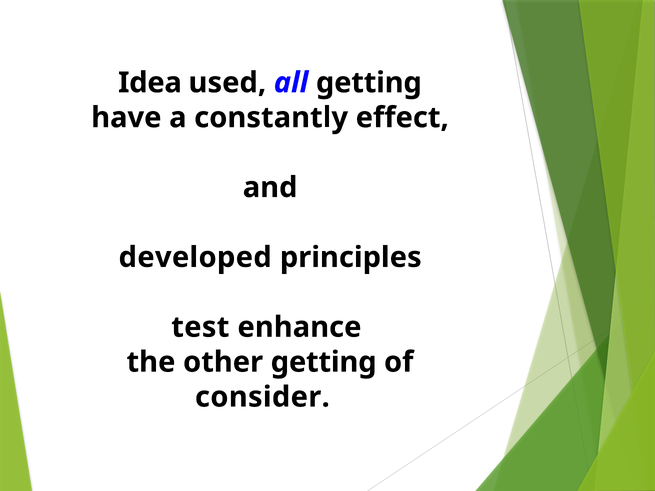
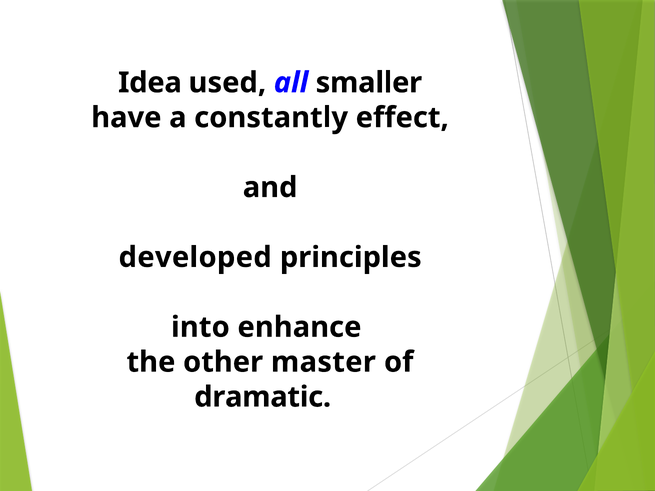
all getting: getting -> smaller (369, 83)
test: test -> into (200, 327)
other getting: getting -> master (323, 362)
consider: consider -> dramatic (263, 397)
